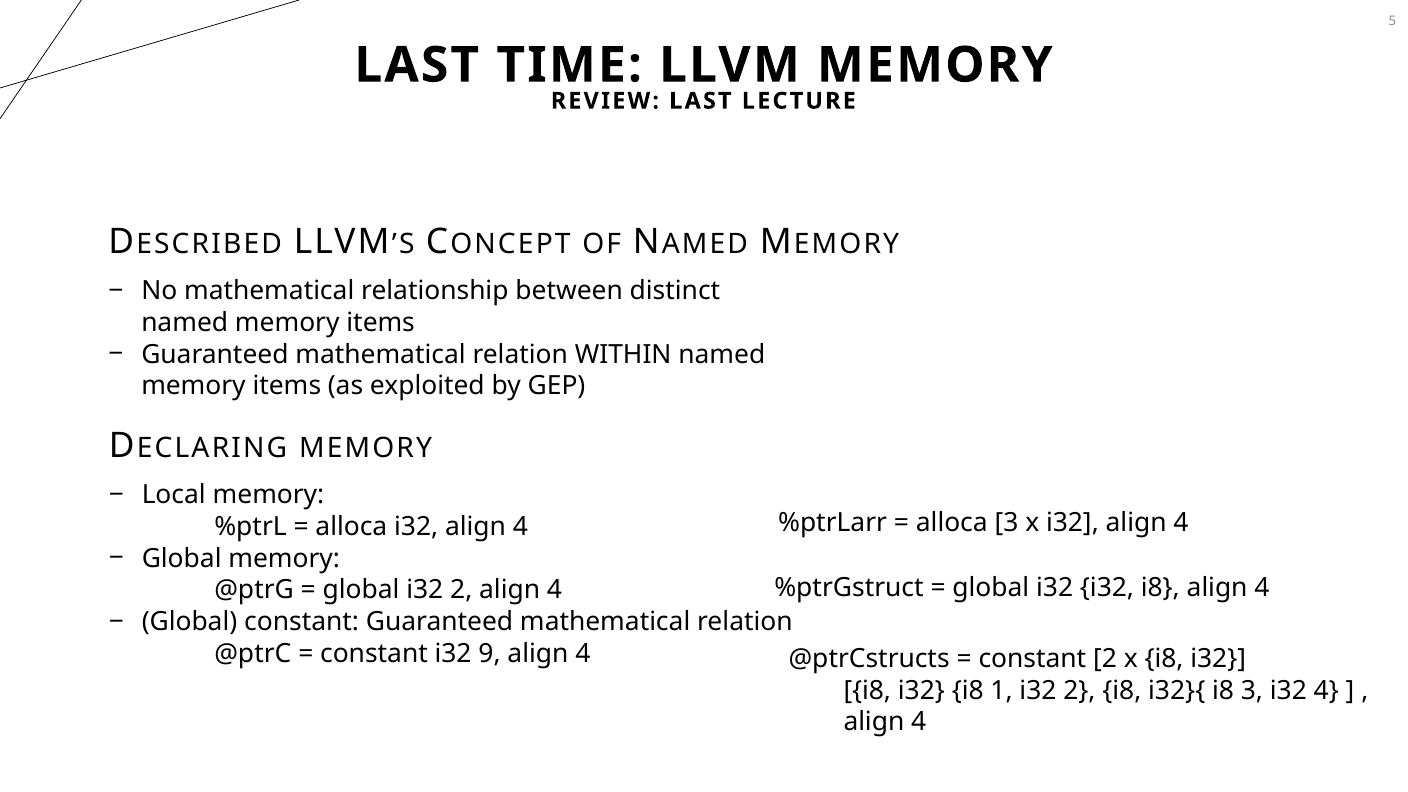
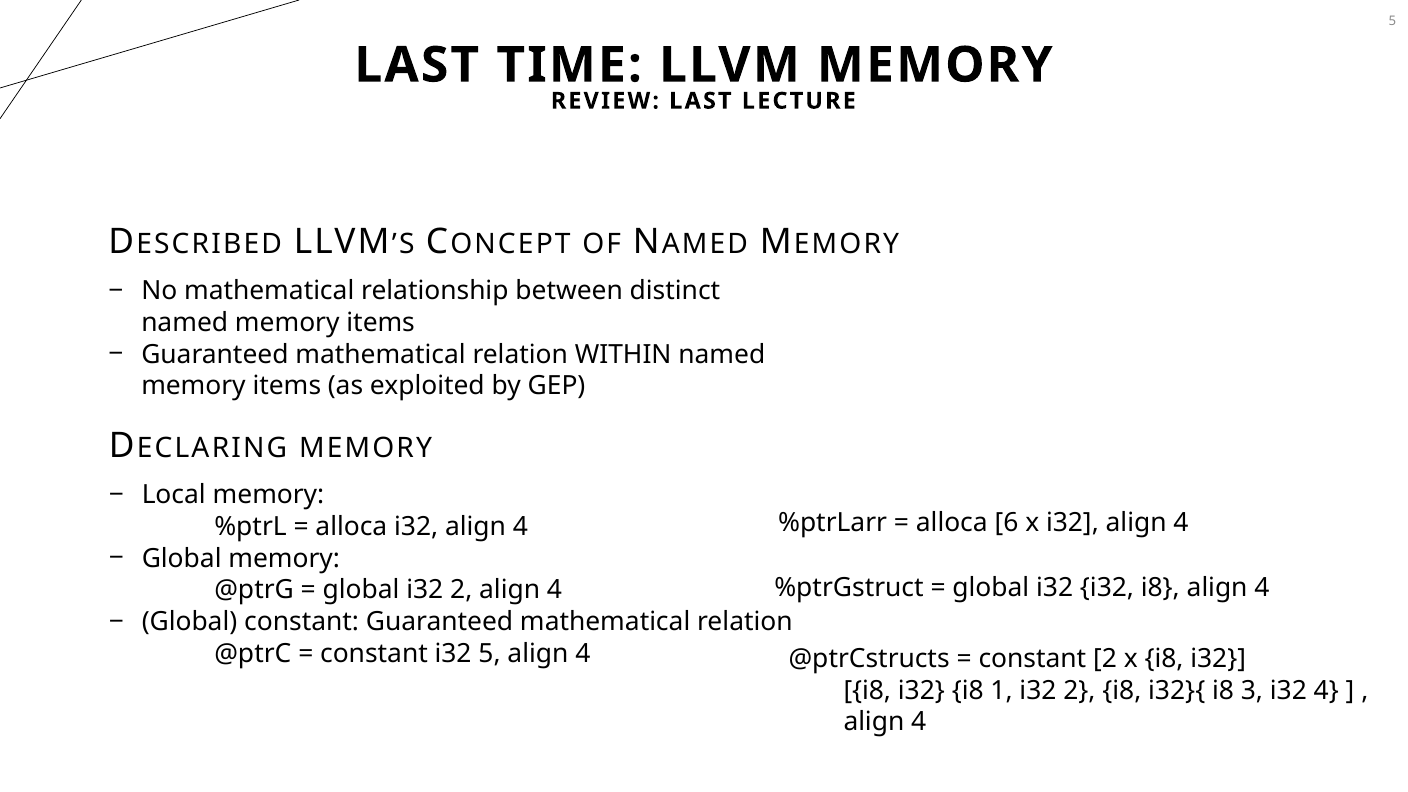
alloca 3: 3 -> 6 (1006, 523)
i32 9: 9 -> 5 (490, 653)
